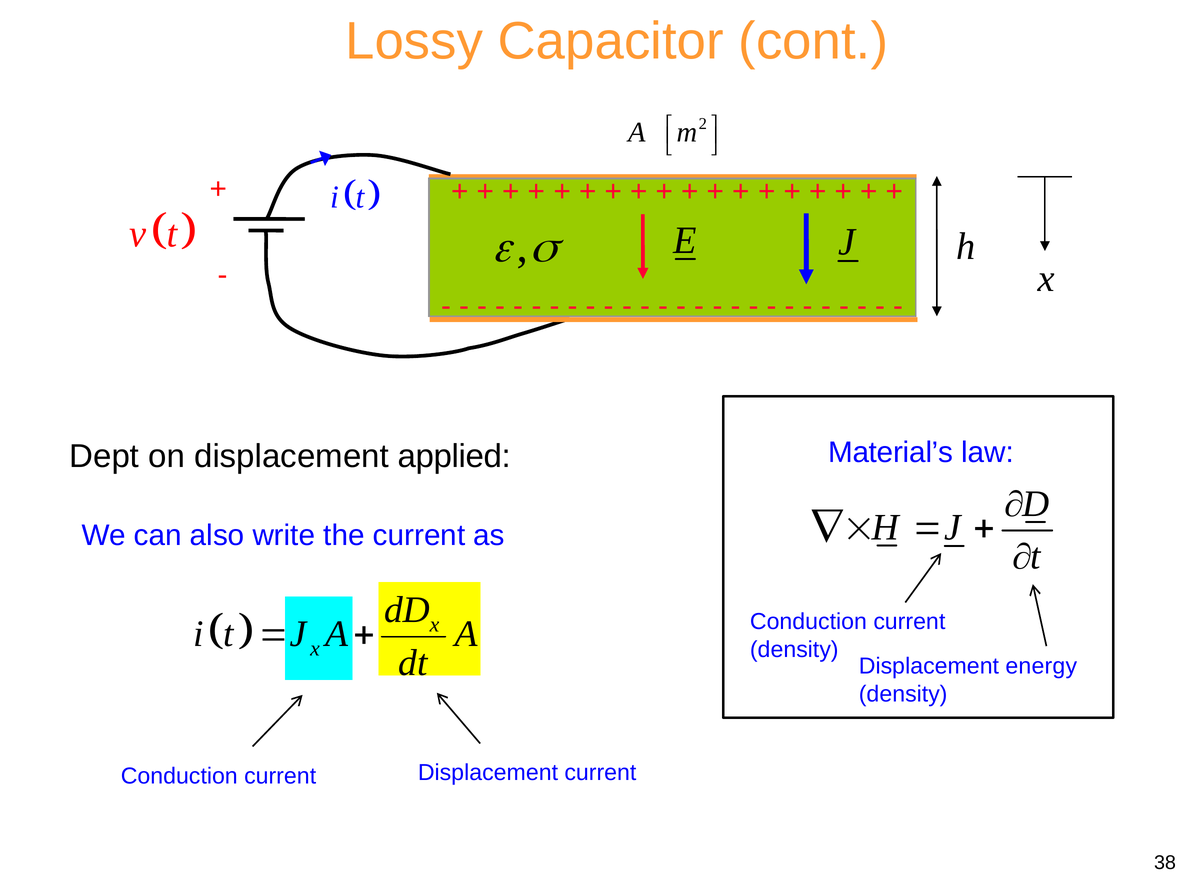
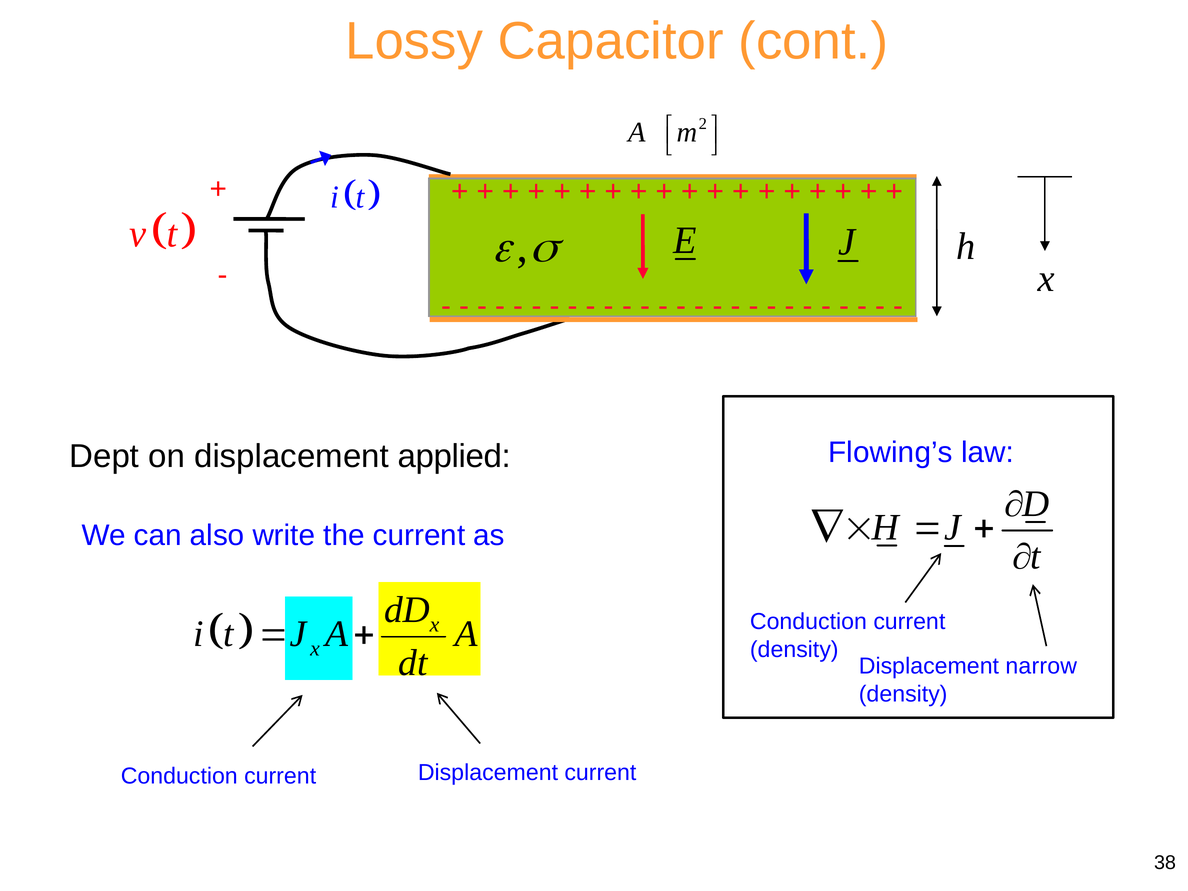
Material’s: Material’s -> Flowing’s (890, 452)
energy: energy -> narrow (1041, 666)
